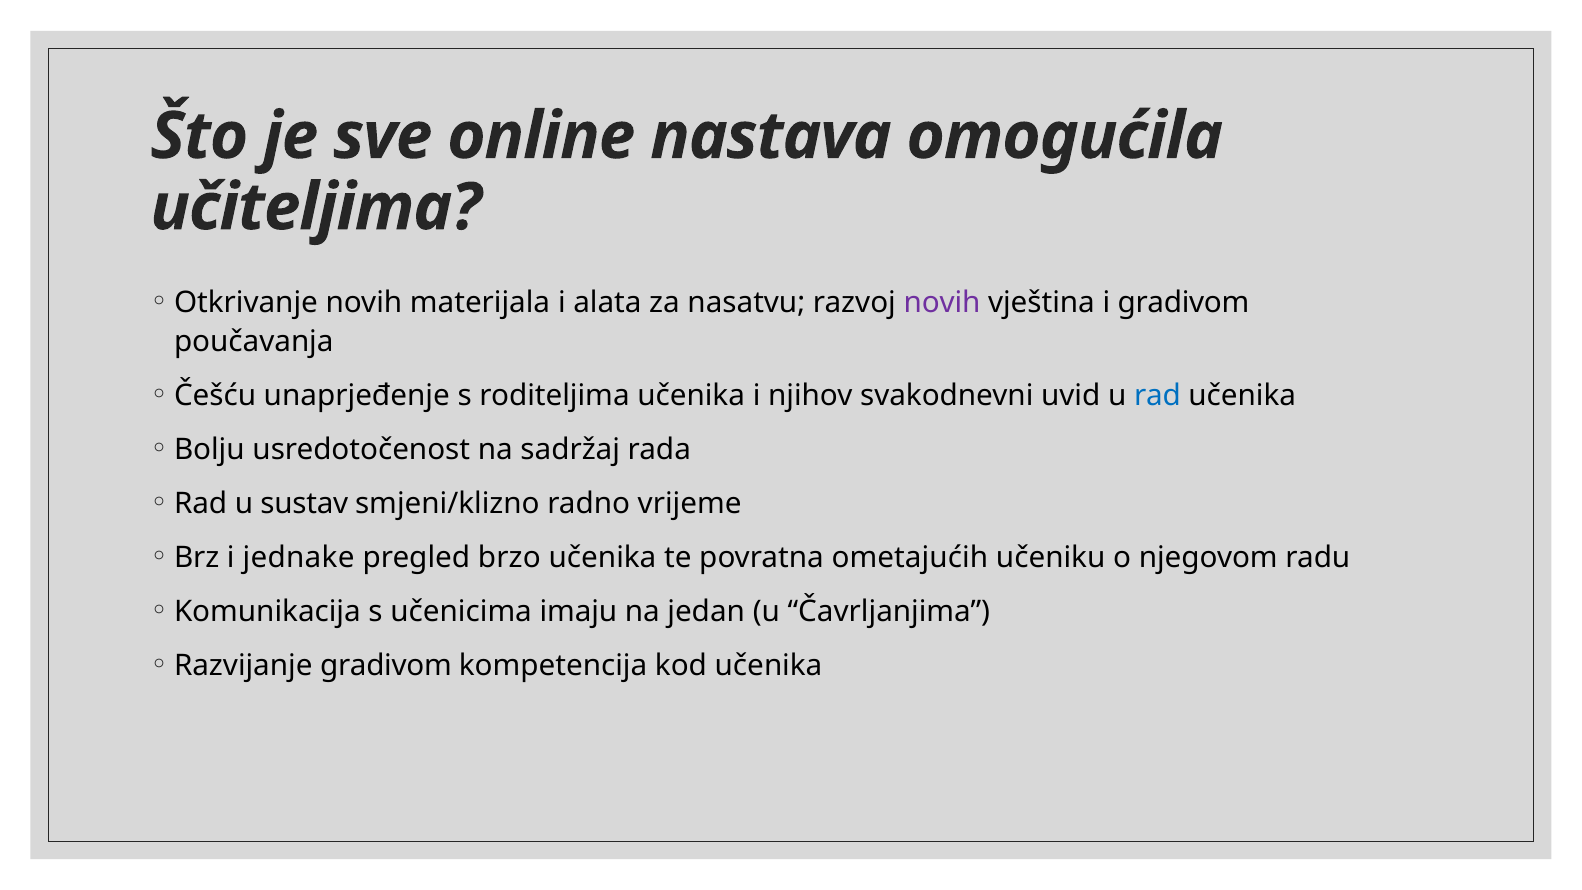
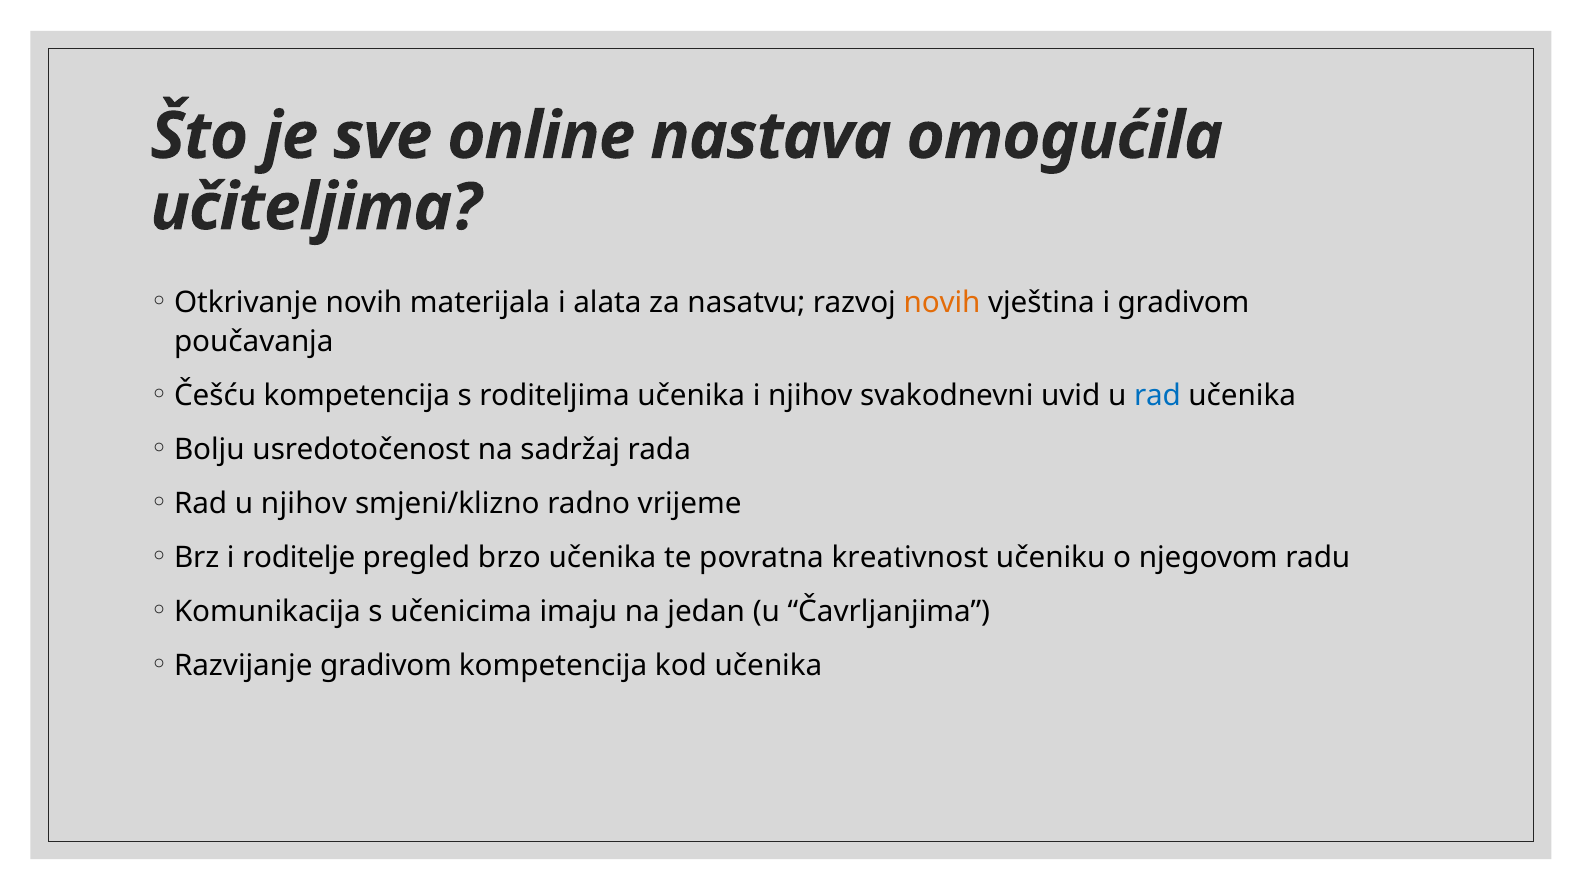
novih colour: purple -> orange (942, 302)
Češću unaprjeđenje: unaprjeđenje -> kompetencija (357, 395)
u sustav: sustav -> njihov (304, 503)
jednake: jednake -> roditelje (299, 557)
ometajućih: ometajućih -> kreativnost (910, 557)
